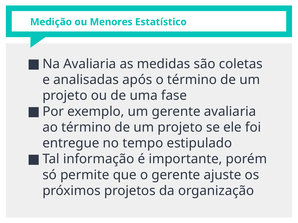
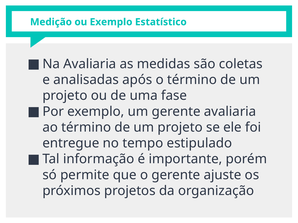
ou Menores: Menores -> Exemplo (111, 22)
